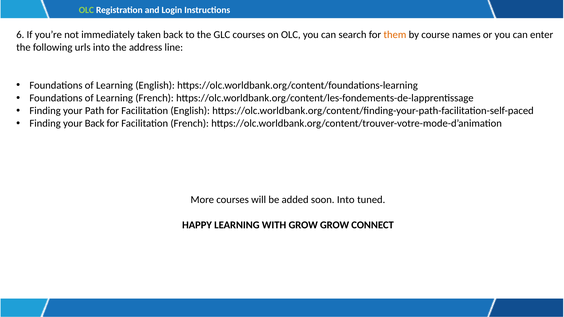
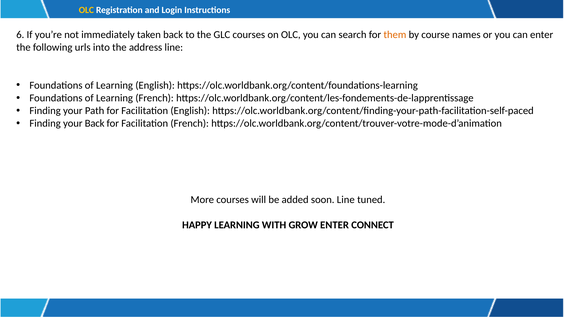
OLC colour: light green -> yellow (86, 10)
soon Into: Into -> Line (346, 200)
GROW GROW: GROW -> ENTER (335, 225)
